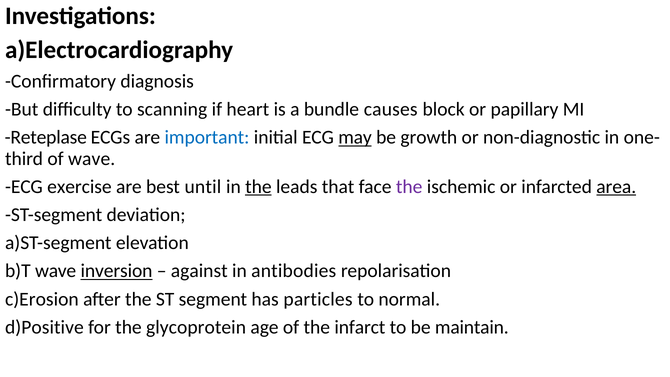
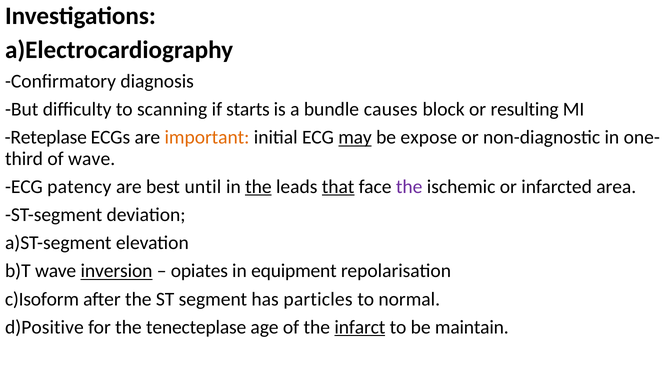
heart: heart -> starts (248, 109)
papillary: papillary -> resulting (525, 109)
important colour: blue -> orange (207, 137)
growth: growth -> expose (429, 137)
exercise: exercise -> patency (79, 187)
that underline: none -> present (338, 187)
area underline: present -> none (616, 187)
against: against -> opiates (199, 271)
antibodies: antibodies -> equipment (294, 271)
c)Erosion: c)Erosion -> c)Isoform (42, 299)
glycoprotein: glycoprotein -> tenecteplase (196, 327)
infarct underline: none -> present (360, 327)
